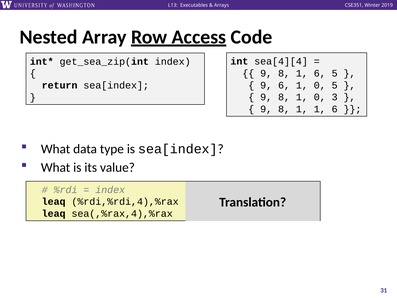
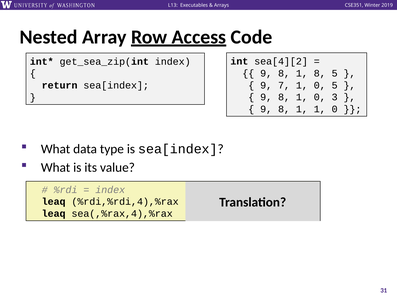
sea[4][4: sea[4][4 -> sea[4][2 (281, 61)
8 1 6: 6 -> 8 (320, 73)
9 6: 6 -> 7 (284, 85)
1 1 6: 6 -> 0 (335, 109)
